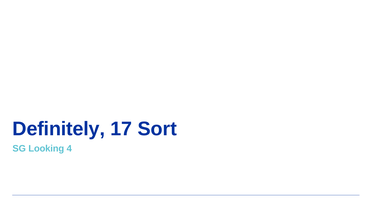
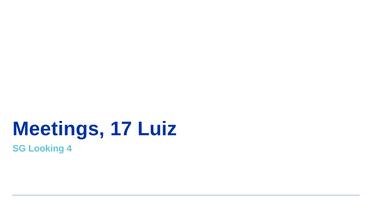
Definitely: Definitely -> Meetings (59, 128)
Sort: Sort -> Luiz (157, 128)
